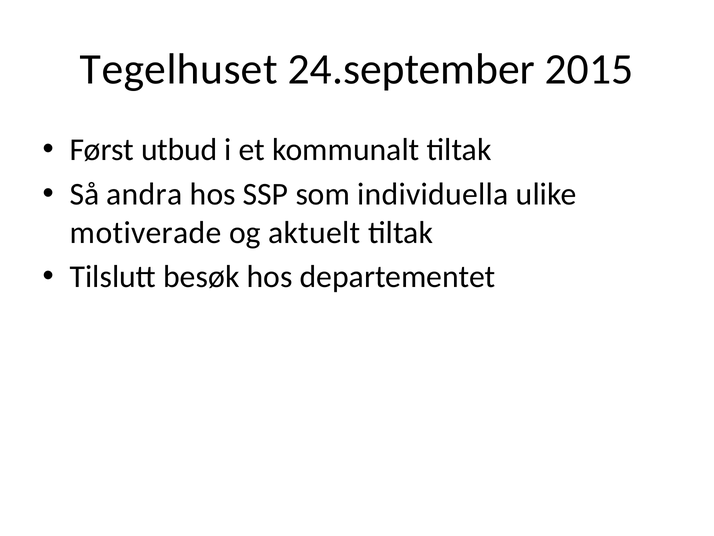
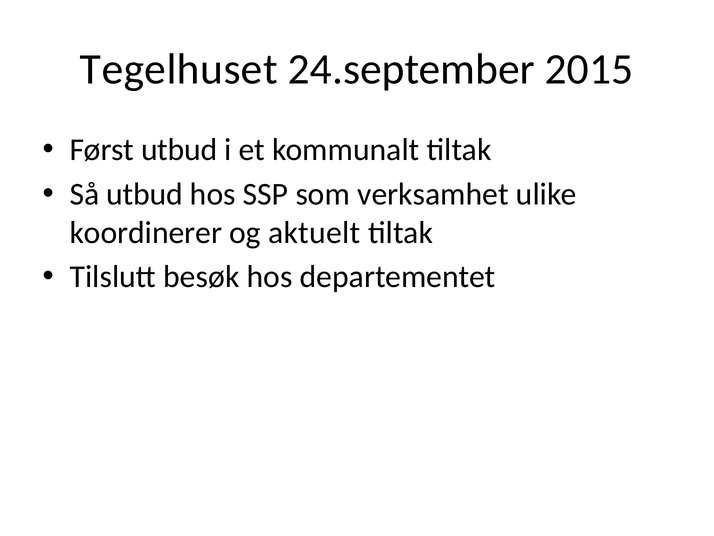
Så andra: andra -> utbud (145, 194)
individuella: individuella -> verksamhet (433, 194)
motiverade: motiverade -> koordinerer (146, 232)
